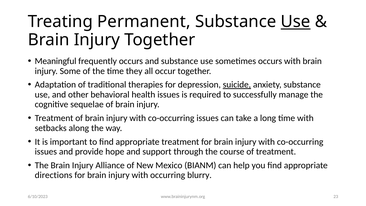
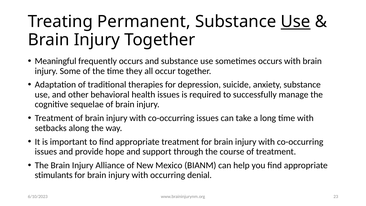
suicide underline: present -> none (237, 85)
directions: directions -> stimulants (54, 175)
blurry: blurry -> denial (199, 175)
